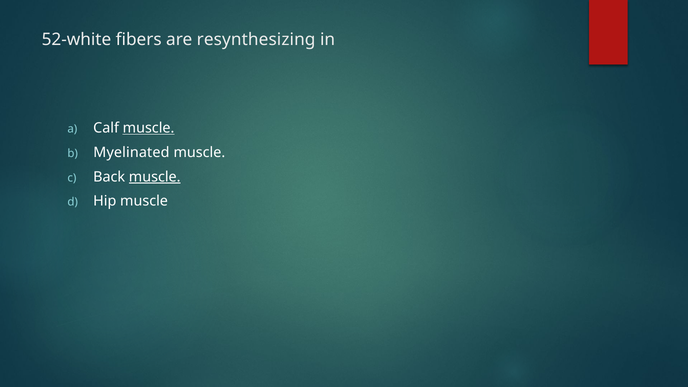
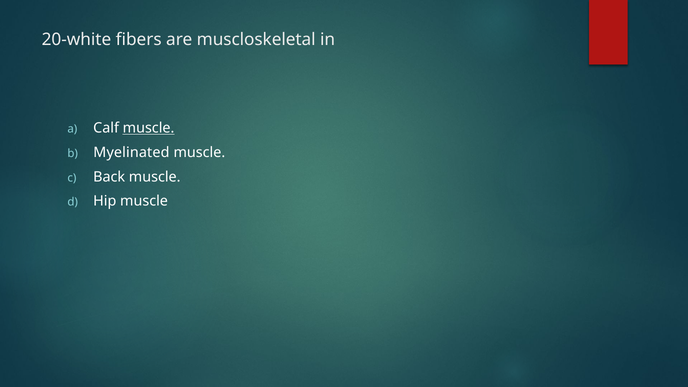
52-white: 52-white -> 20-white (76, 40)
resynthesizing: resynthesizing -> muscloskeletal (256, 40)
muscle underline: present -> none (155, 177)
